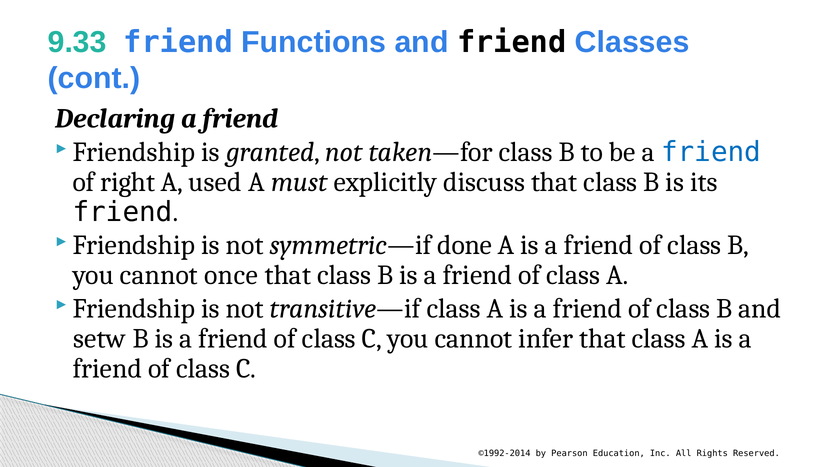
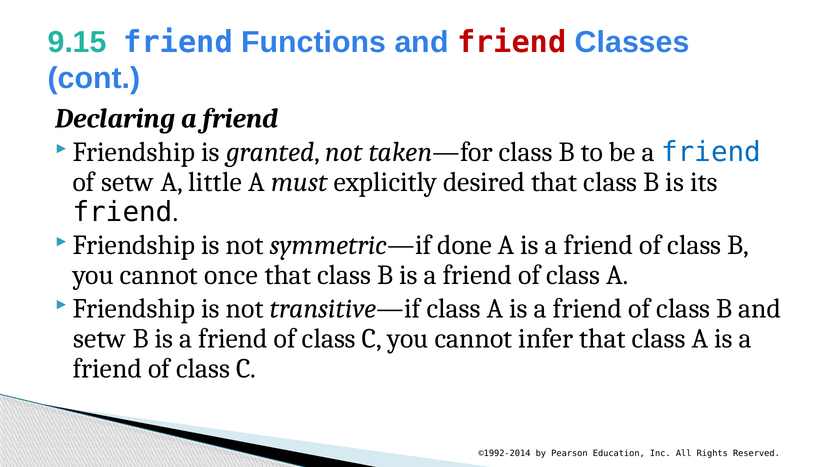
9.33: 9.33 -> 9.15 (77, 42)
friend colour: black -> red (512, 42)
of right: right -> setw (127, 182)
used: used -> little (215, 182)
discuss: discuss -> desired (484, 182)
